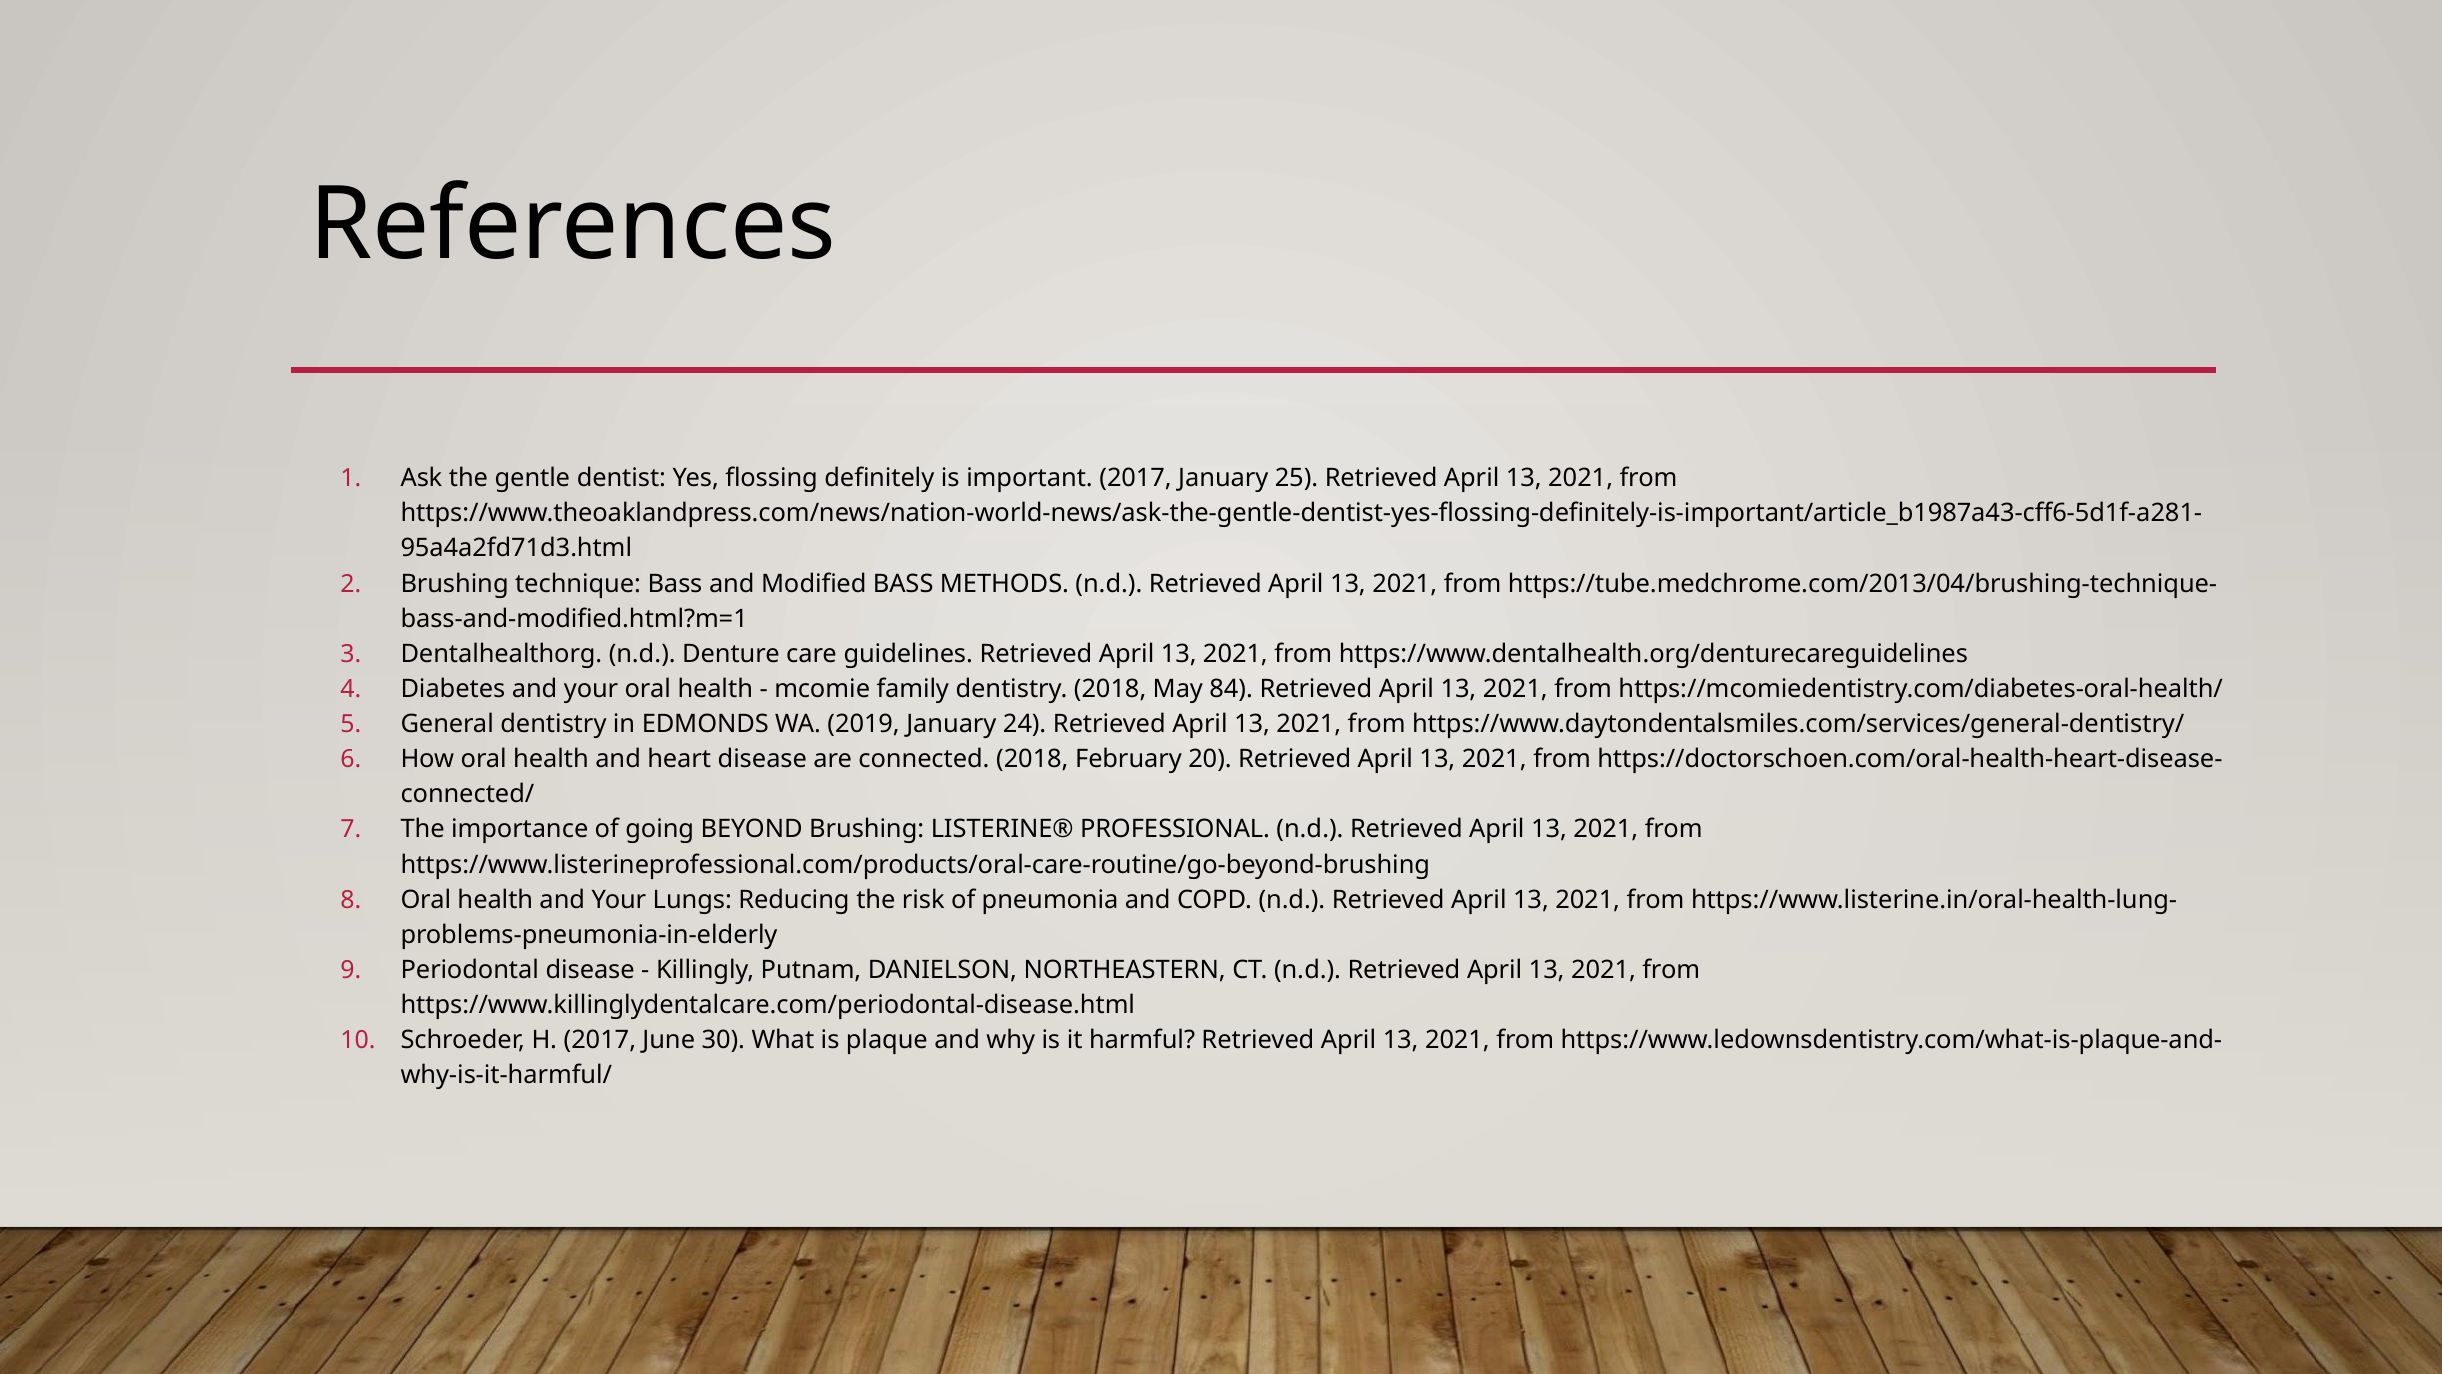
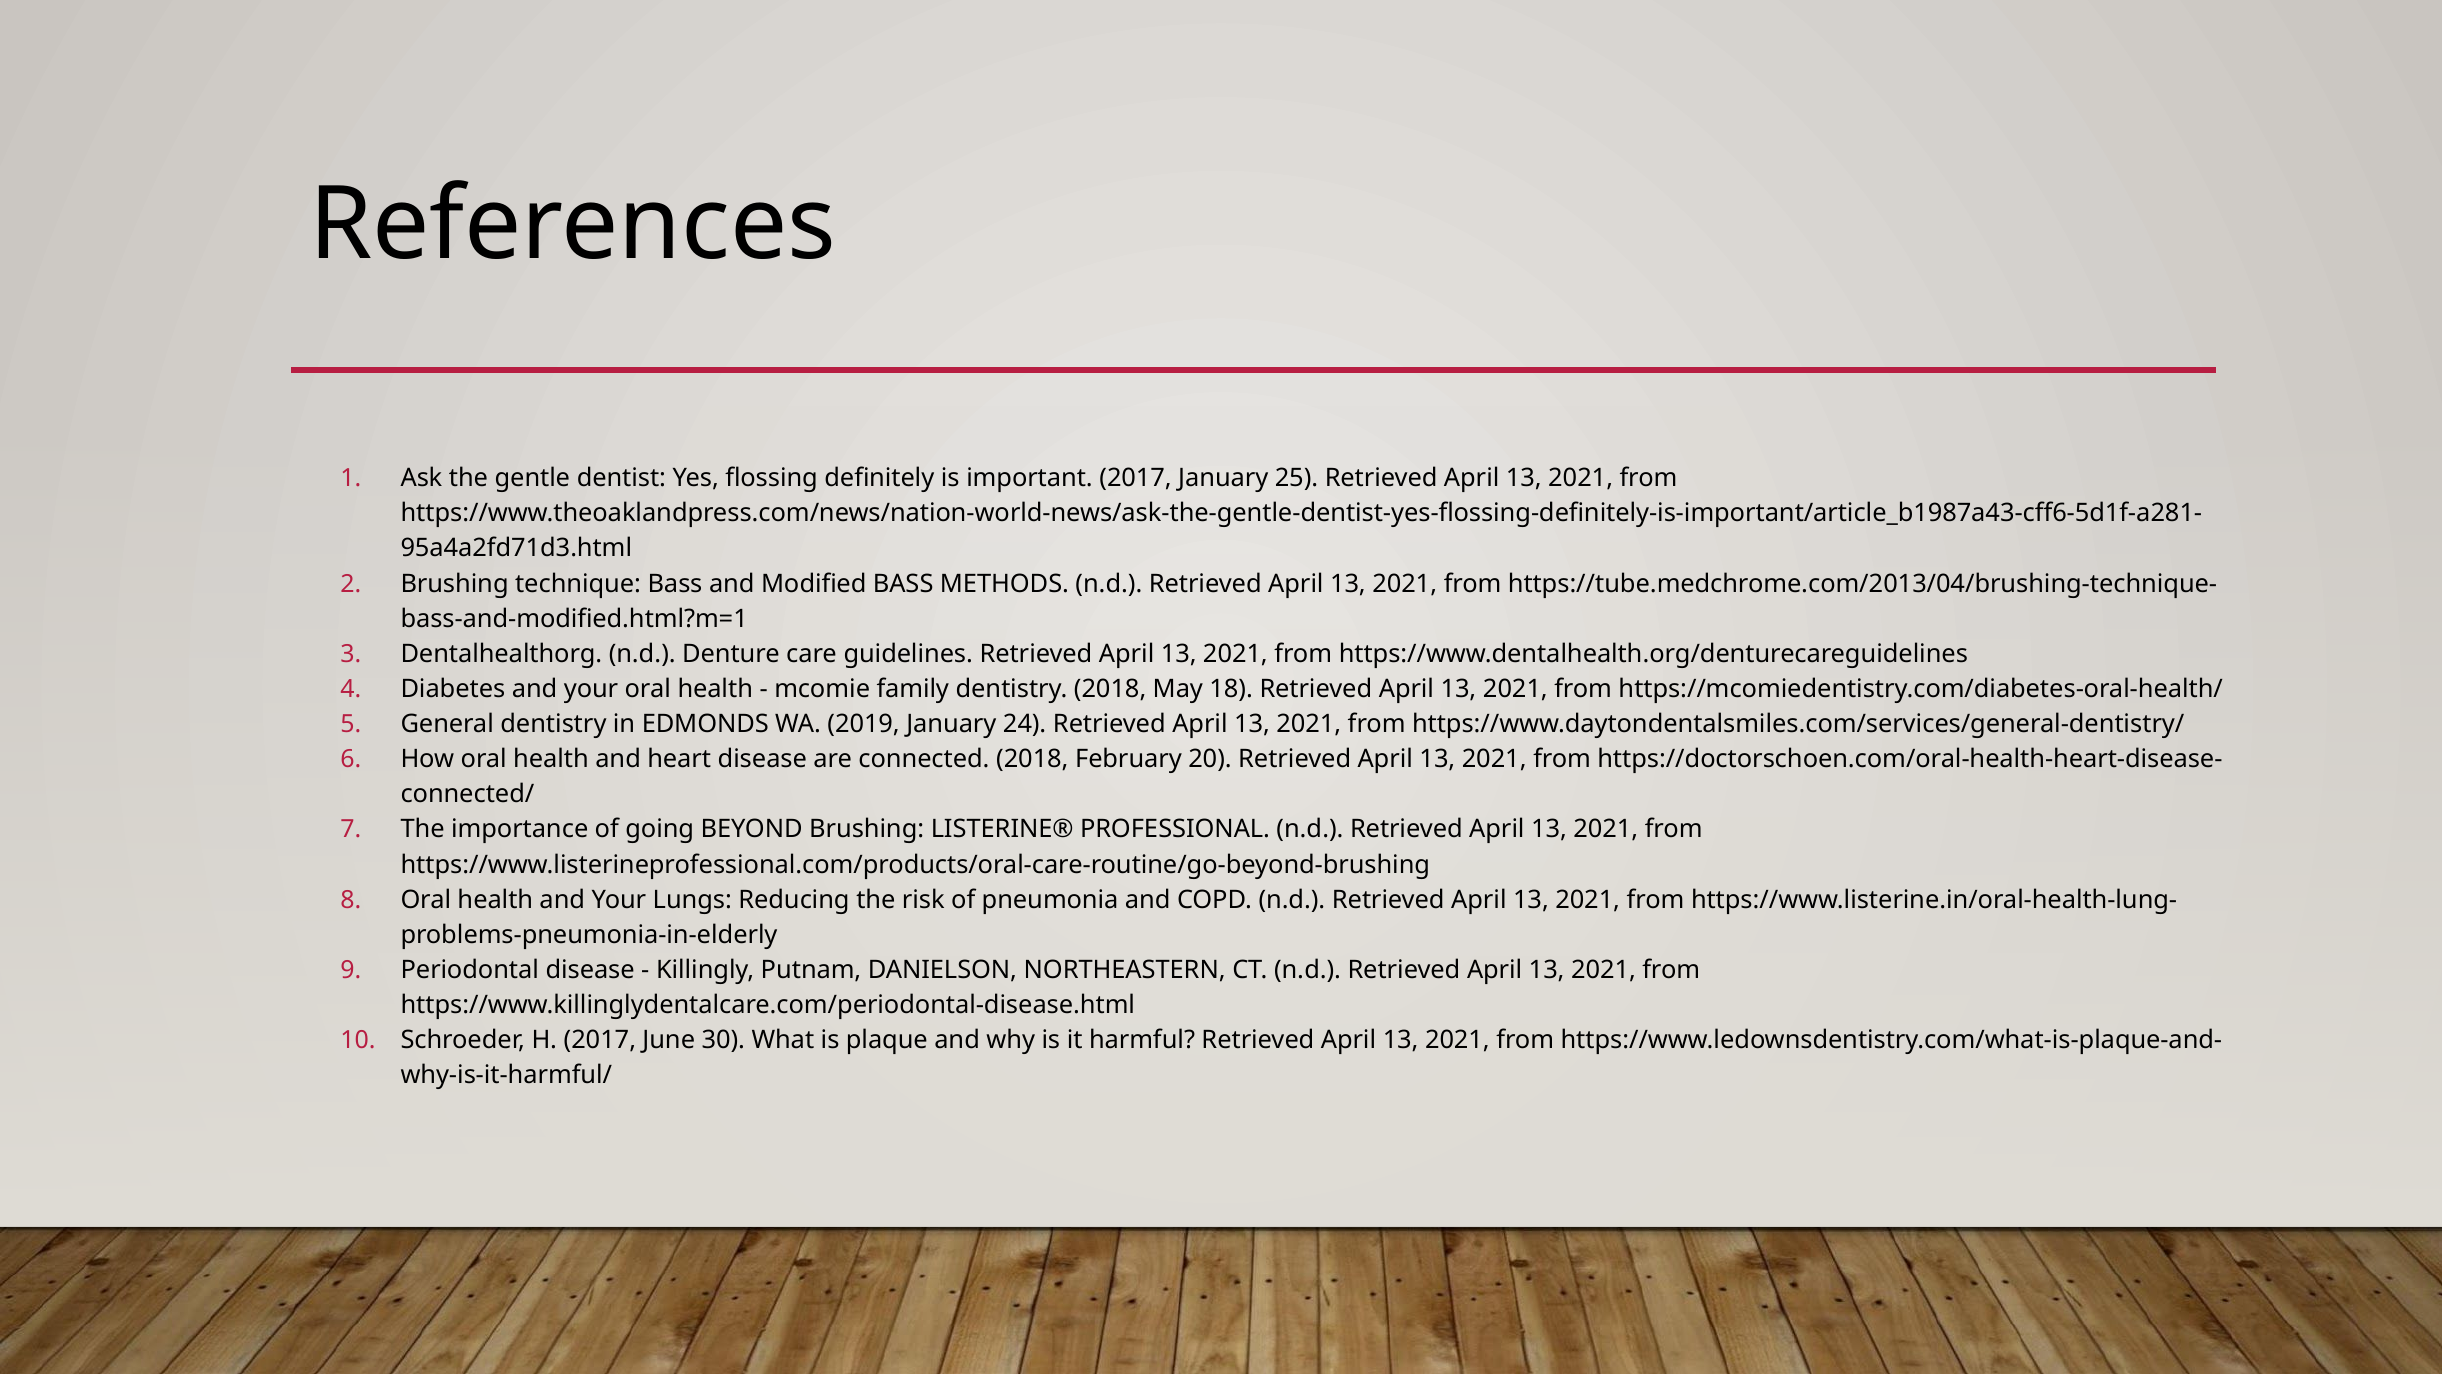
84: 84 -> 18 (1231, 689)
